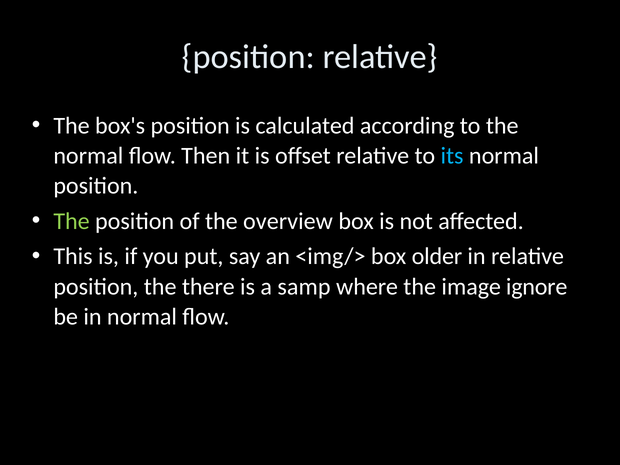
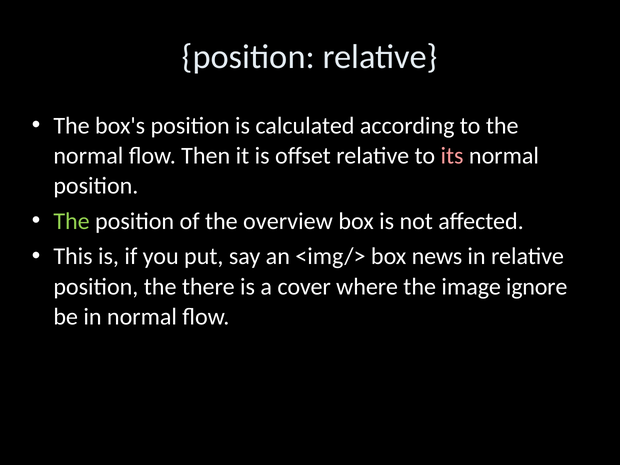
its colour: light blue -> pink (452, 156)
older: older -> news (437, 257)
samp: samp -> cover (304, 287)
